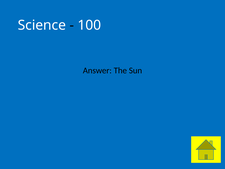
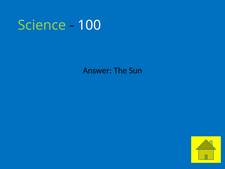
Science colour: white -> light green (42, 25)
